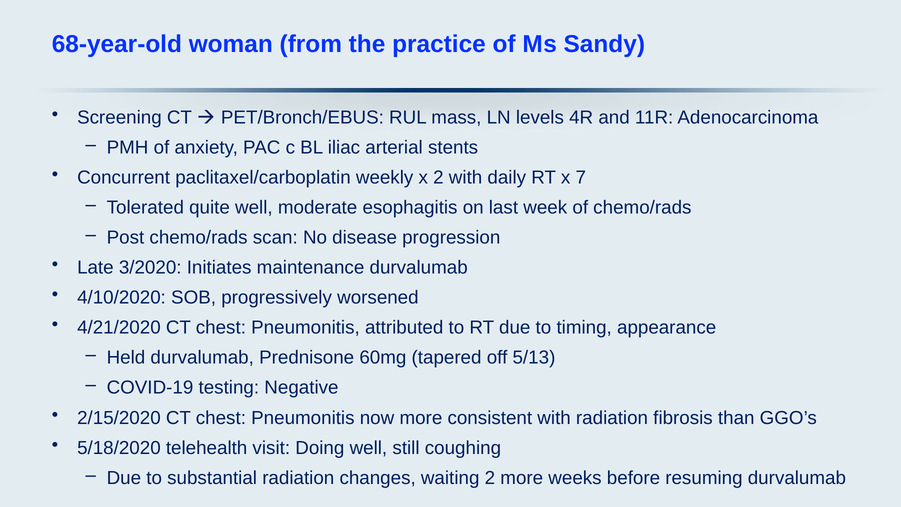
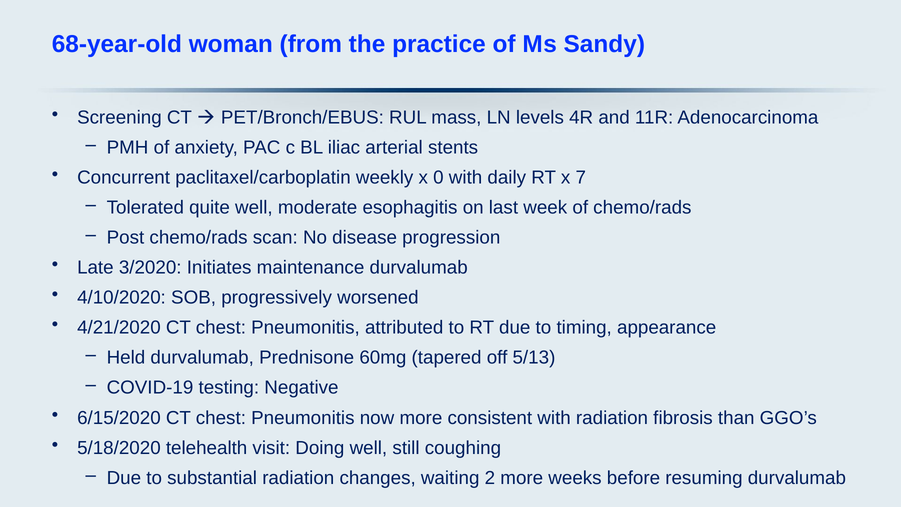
x 2: 2 -> 0 (438, 177)
2/15/2020: 2/15/2020 -> 6/15/2020 (119, 418)
